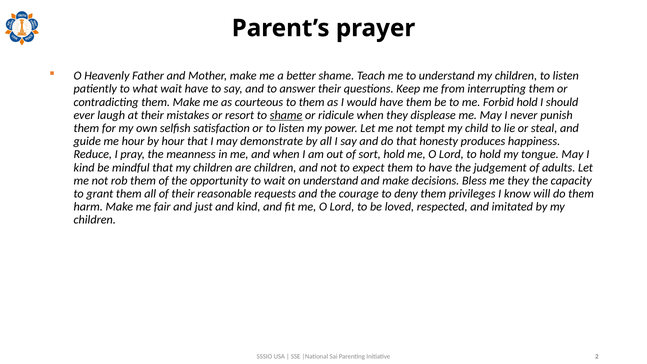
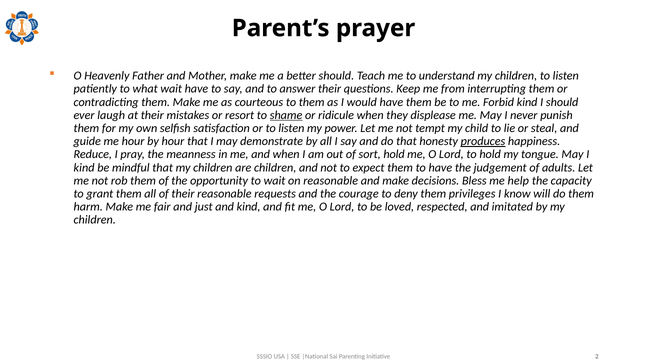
better shame: shame -> should (336, 76)
Forbid hold: hold -> kind (527, 102)
produces underline: none -> present (483, 141)
on understand: understand -> reasonable (331, 181)
me they: they -> help (518, 181)
